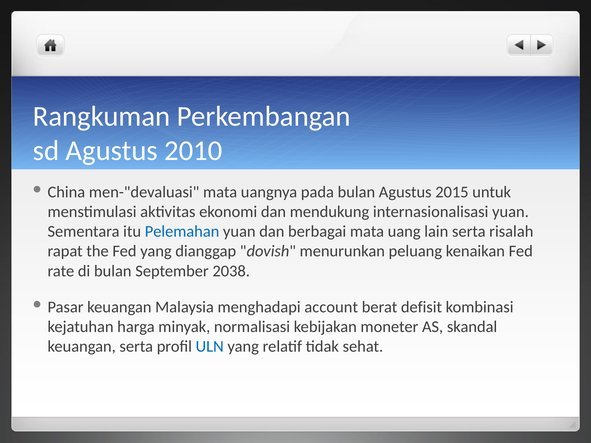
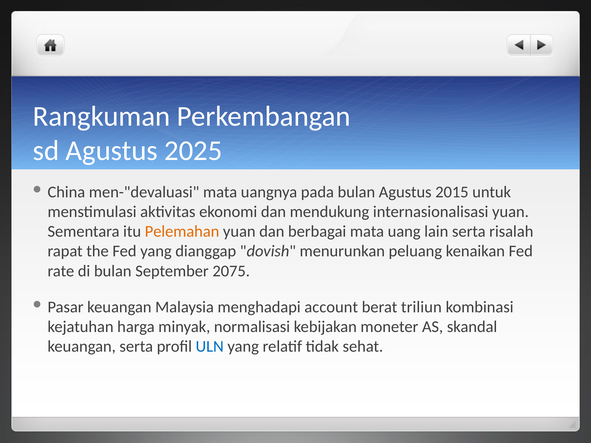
2010: 2010 -> 2025 (193, 151)
Pelemahan colour: blue -> orange (182, 232)
2038: 2038 -> 2075 (231, 271)
defisit: defisit -> triliun (421, 307)
